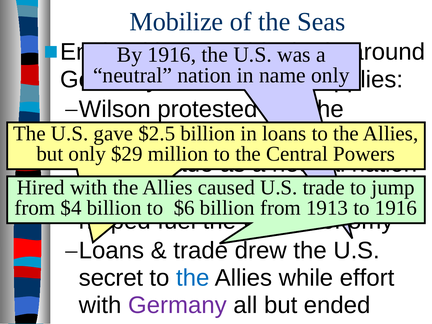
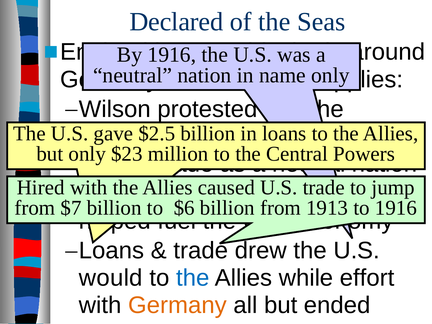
Mobilize: Mobilize -> Declared (176, 22)
$29: $29 -> $23 (127, 154)
$4: $4 -> $7 (71, 208)
secret: secret -> would (111, 278)
Germany colour: purple -> orange (177, 305)
